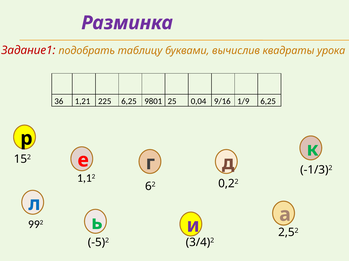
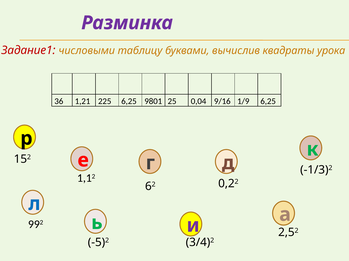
подобрать: подобрать -> числовыми (87, 51)
